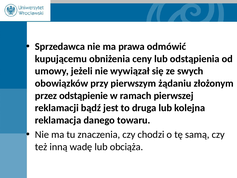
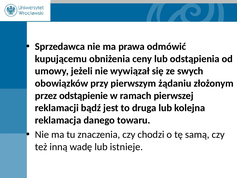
obciąża: obciąża -> istnieje (126, 147)
